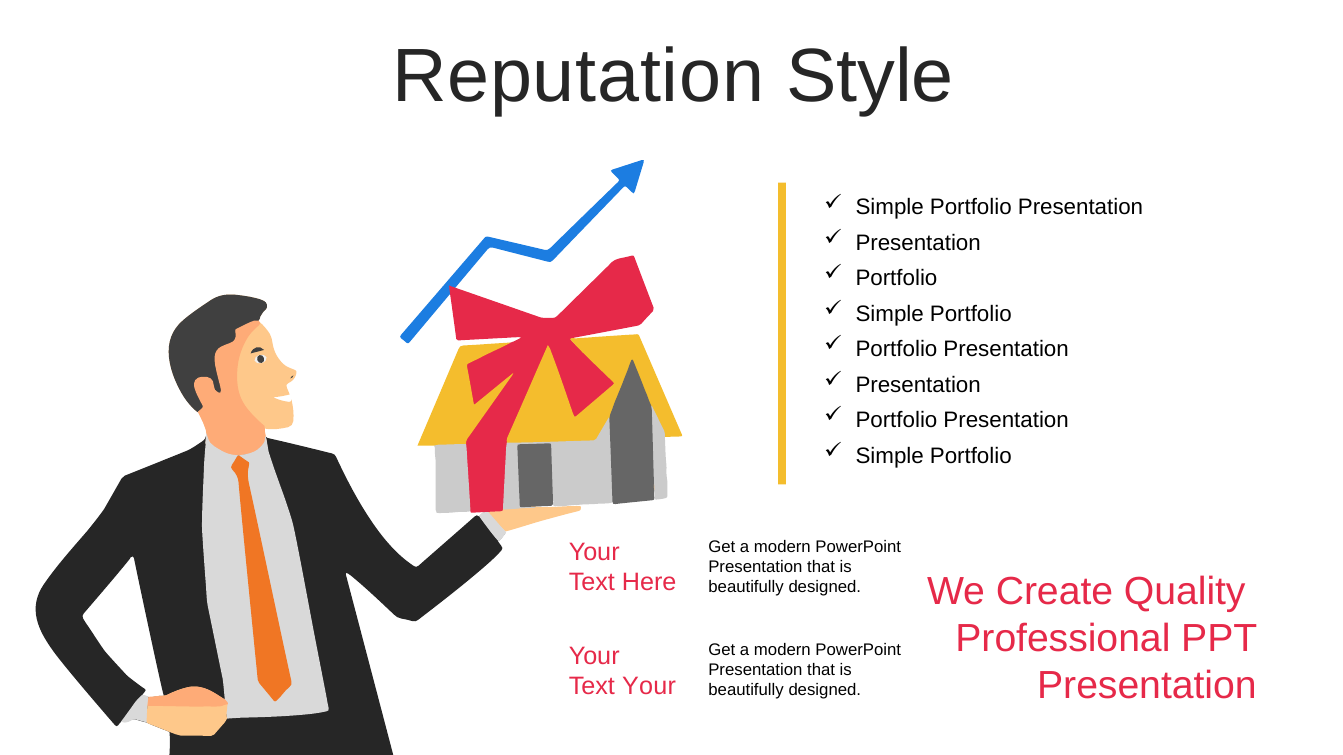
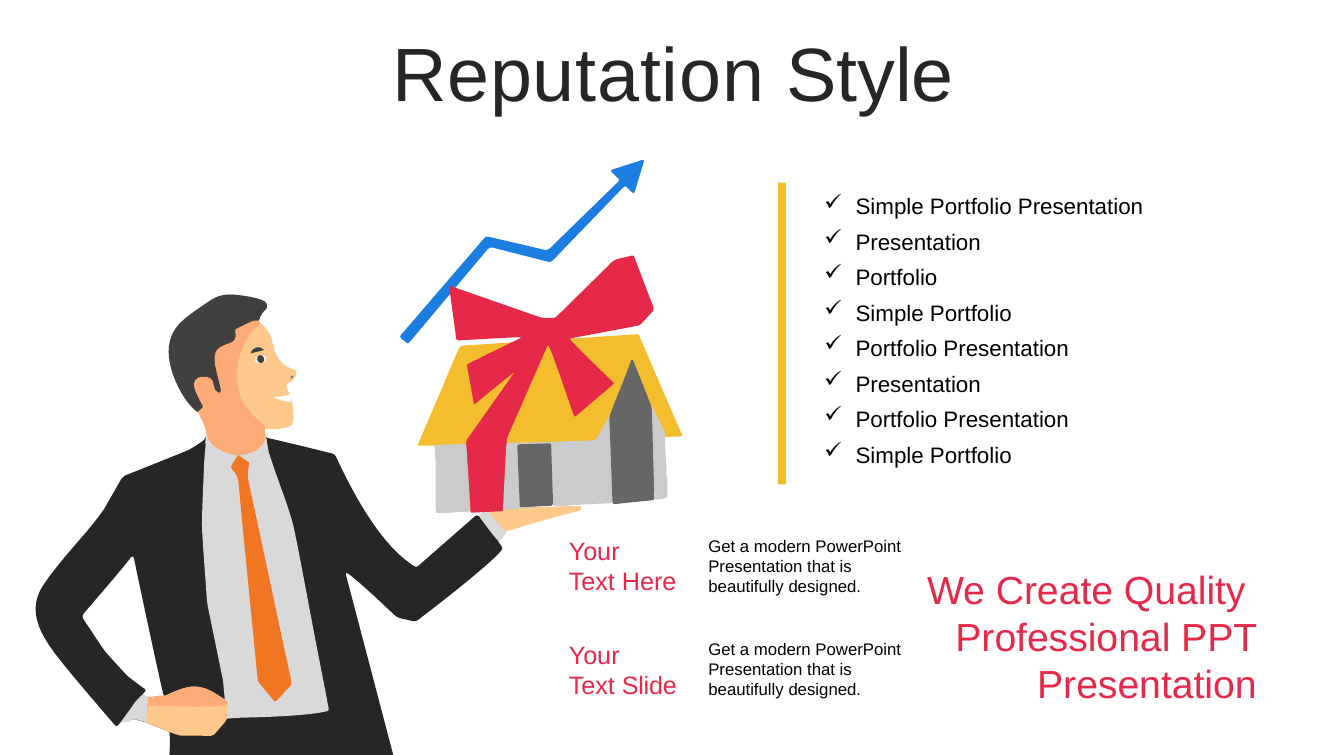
Text Your: Your -> Slide (649, 686)
